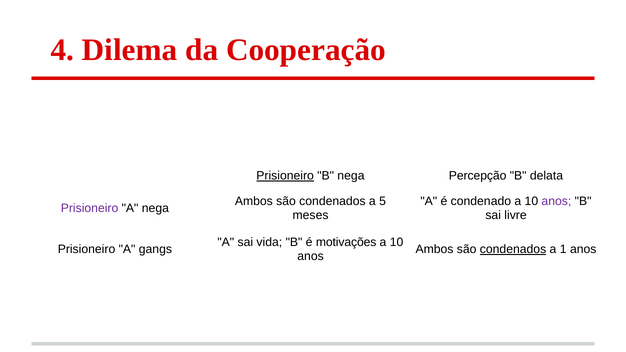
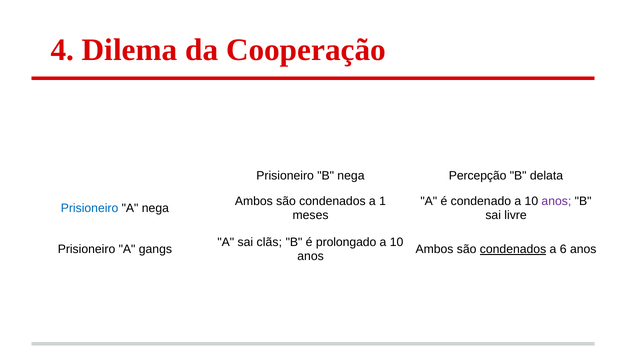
Prisioneiro underline: present -> none (285, 176)
5: 5 -> 1 (383, 202)
Prisioneiro colour: purple -> blue (90, 208)
vida: vida -> clãs (269, 243)
motivações: motivações -> prolongado (346, 243)
1: 1 -> 6 (563, 249)
